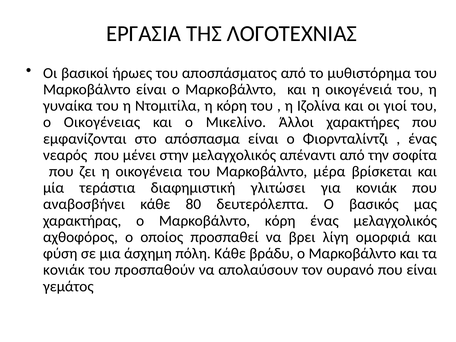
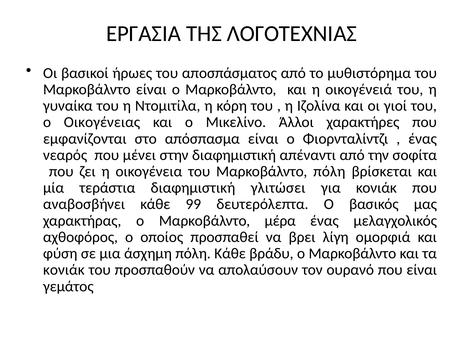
στην μελαγχολικός: μελαγχολικός -> διαφημιστική (234, 155)
Μαρκοβάλντο μέρα: μέρα -> πόλη (329, 171)
80: 80 -> 99 (193, 204)
Μαρκοβάλντο κόρη: κόρη -> μέρα (280, 221)
